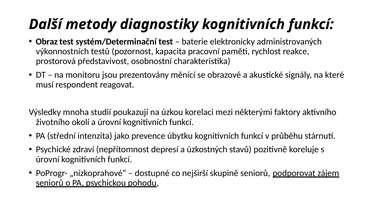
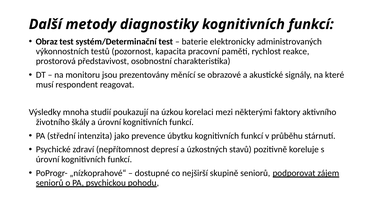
okolí: okolí -> škály (81, 122)
